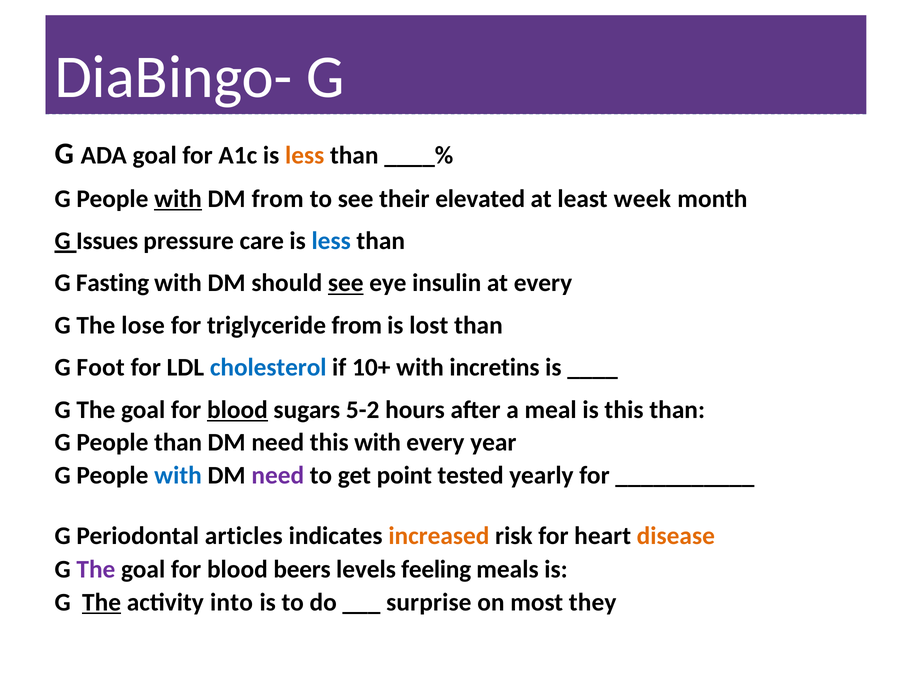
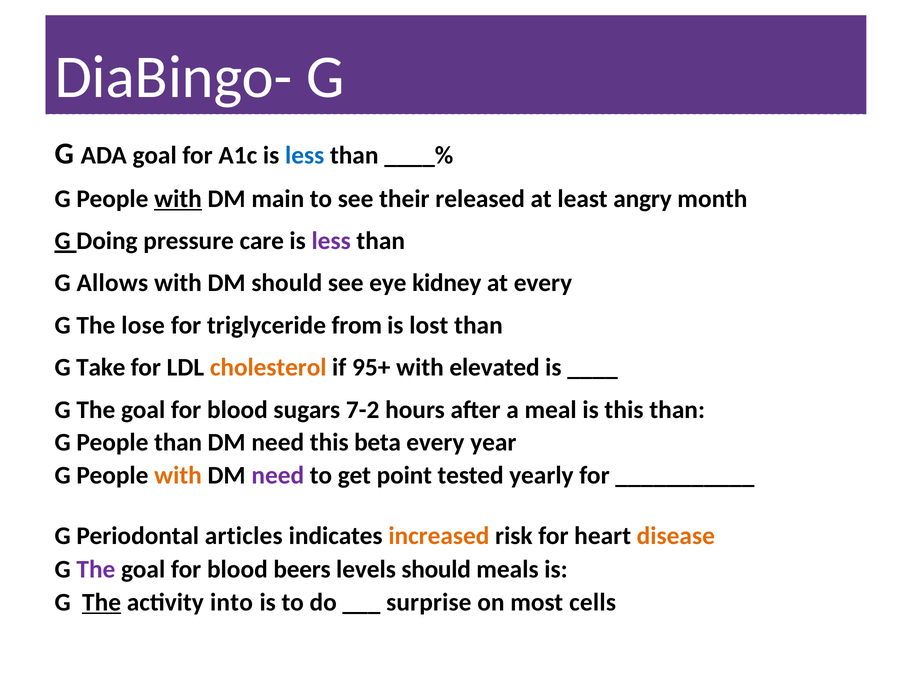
less colour: orange -> blue (305, 155)
DM from: from -> main (278, 199)
elevated: elevated -> released (480, 199)
week: week -> angry (643, 199)
Issues: Issues -> Doing (107, 241)
less colour: blue -> purple (331, 241)
Fasting: Fasting -> Allows (112, 283)
see underline: present -> none (346, 283)
insulin: insulin -> kidney (447, 283)
Foot: Foot -> Take (101, 368)
cholesterol colour: blue -> orange (268, 368)
10+: 10+ -> 95+ (371, 368)
incretins: incretins -> elevated (495, 368)
blood underline: present -> none (237, 410)
5-2: 5-2 -> 7-2 (363, 410)
this with: with -> beta (378, 442)
with colour: blue -> orange (178, 476)
levels feeling: feeling -> should (436, 569)
they: they -> cells (593, 602)
